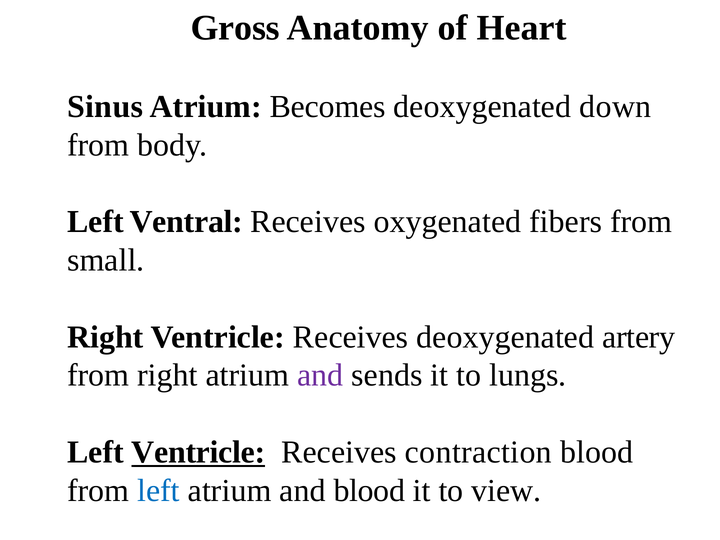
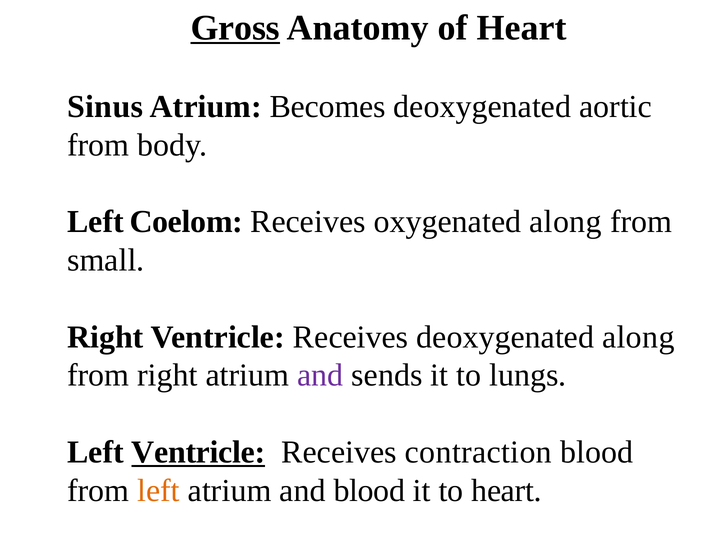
Gross underline: none -> present (235, 28)
down: down -> aortic (616, 107)
Ventral: Ventral -> Coelom (186, 222)
oxygenated fibers: fibers -> along (566, 222)
deoxygenated artery: artery -> along (638, 337)
left colour: blue -> orange (159, 491)
to view: view -> heart (507, 491)
